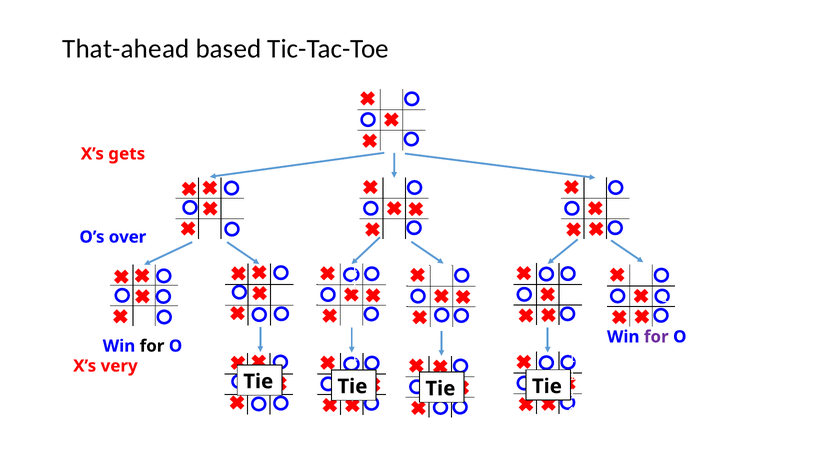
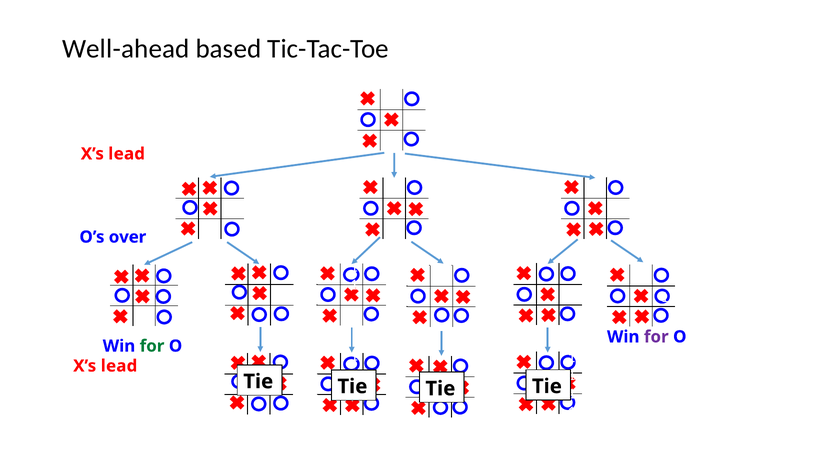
That-ahead: That-ahead -> Well-ahead (126, 49)
gets: gets -> lead (127, 154)
for colour: black -> green (152, 346)
very: very -> lead (119, 366)
